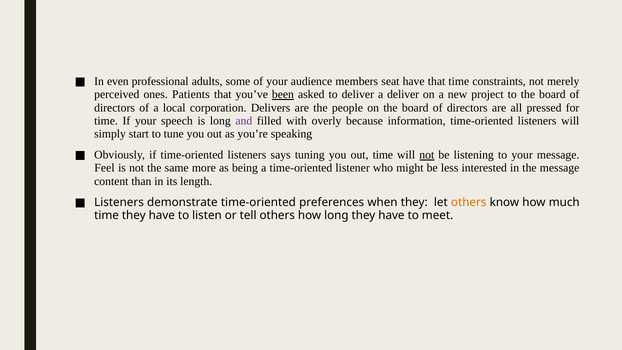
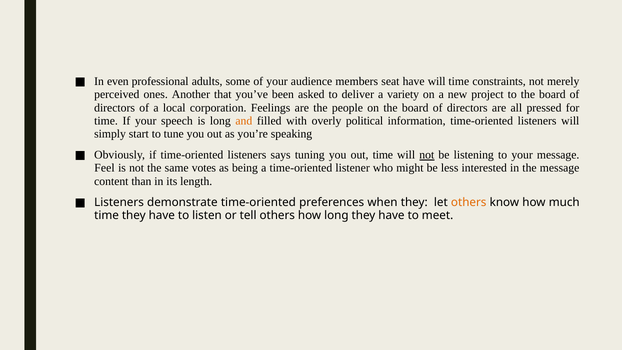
have that: that -> will (437, 81)
Patients: Patients -> Another (191, 95)
been underline: present -> none (283, 95)
a deliver: deliver -> variety (403, 95)
Delivers: Delivers -> Feelings (271, 108)
and colour: purple -> orange (244, 121)
because: because -> political (365, 121)
more: more -> votes (204, 168)
